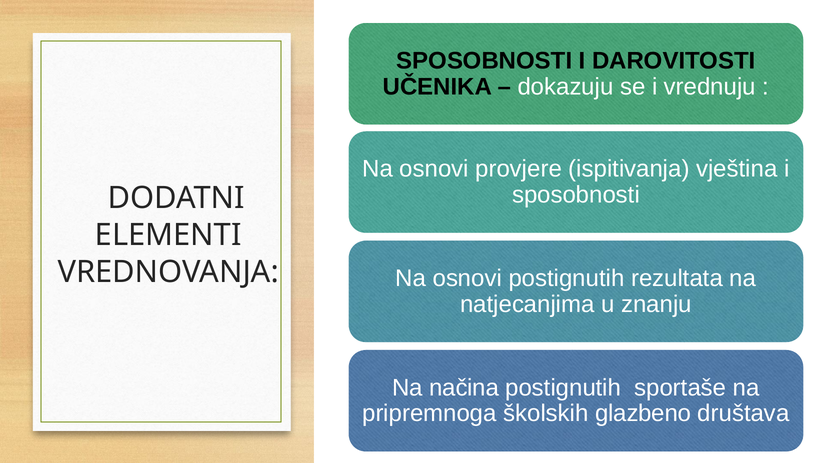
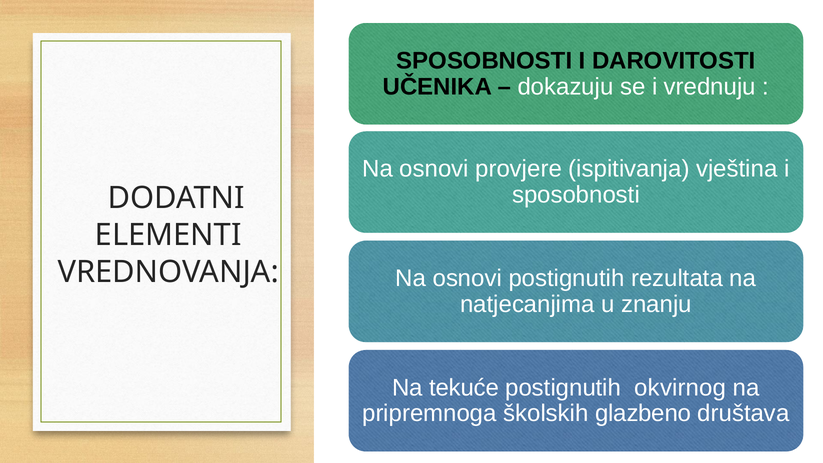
načina: načina -> tekuće (464, 388)
sportaše: sportaše -> okvirnog (680, 388)
